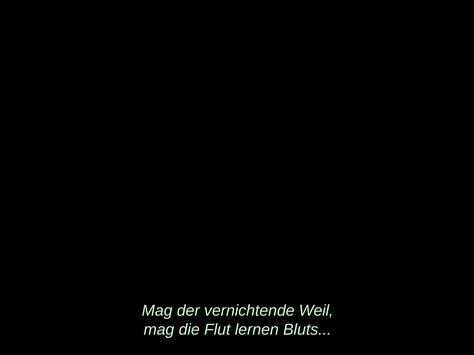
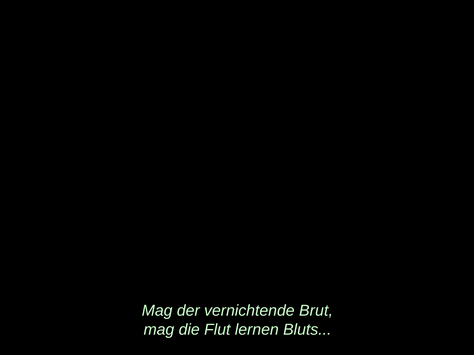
Weil: Weil -> Brut (316, 311)
